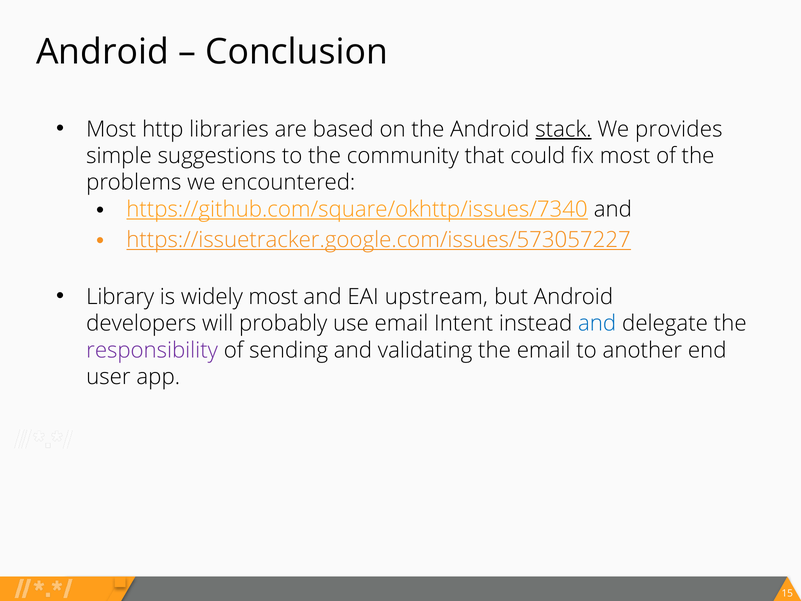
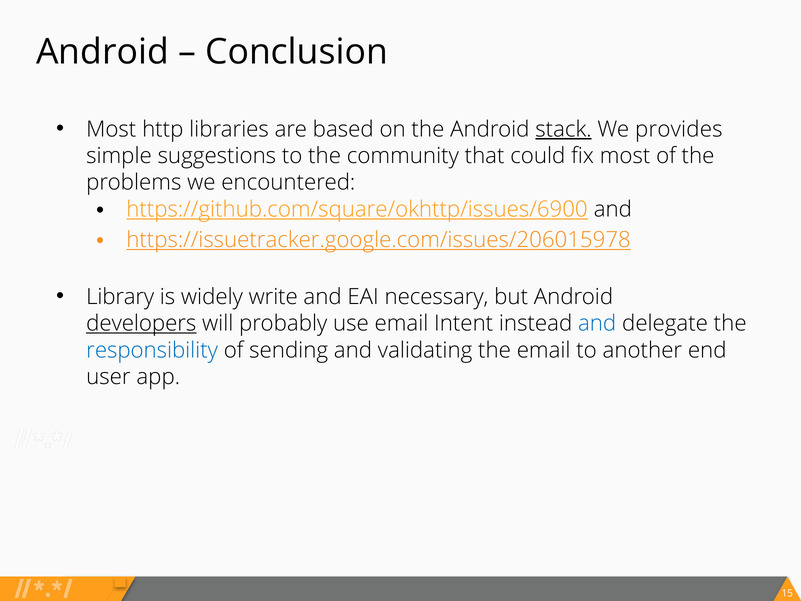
https://github.com/square/okhttp/issues/7340: https://github.com/square/okhttp/issues/7340 -> https://github.com/square/okhttp/issues/6900 (357, 209)
https://issuetracker.google.com/issues/573057227: https://issuetracker.google.com/issues/573057227 -> https://issuetracker.google.com/issues/206015978 (379, 240)
widely most: most -> write (273, 297)
upstream: upstream -> necessary (436, 297)
developers underline: none -> present (141, 323)
responsibility colour: purple -> blue (152, 350)
